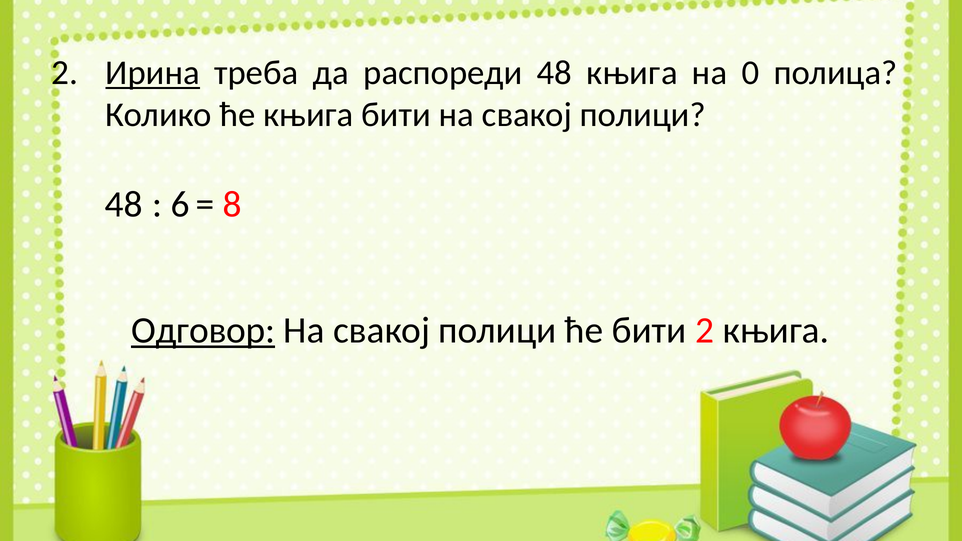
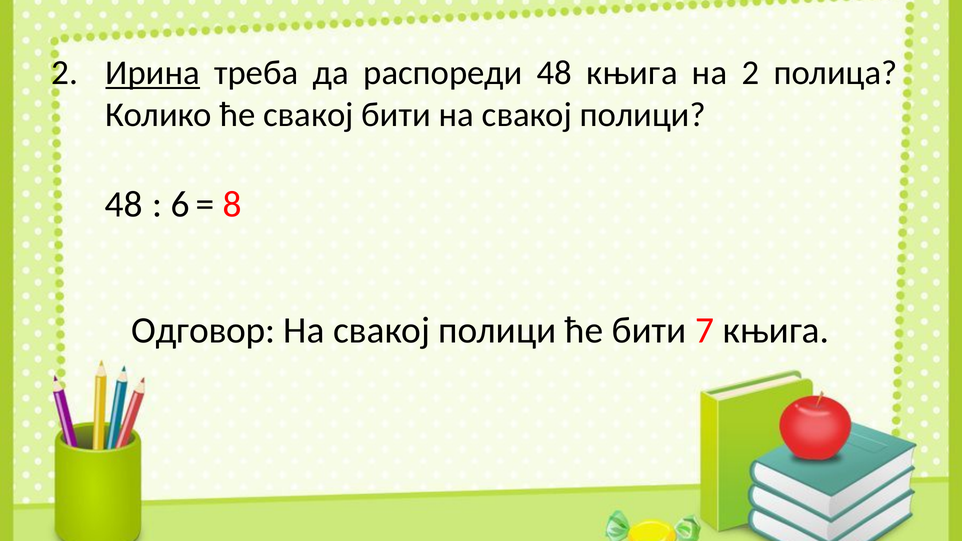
на 0: 0 -> 2 (750, 73)
ће књигa: књигa -> свакој (308, 115)
Одговор underline: present -> none (203, 331)
бити 2: 2 -> 7 (705, 331)
